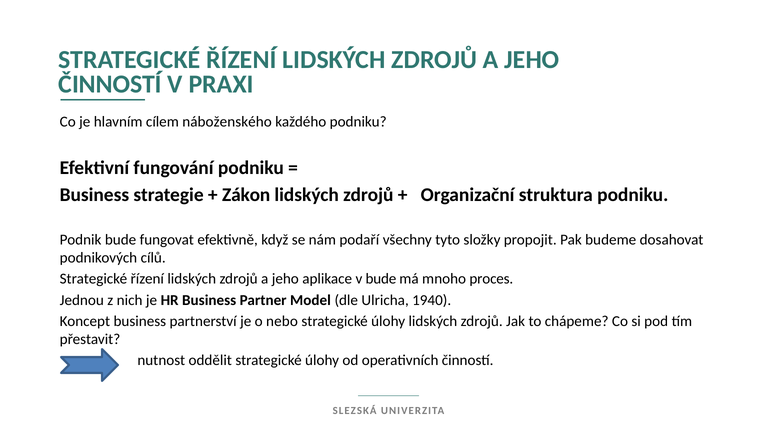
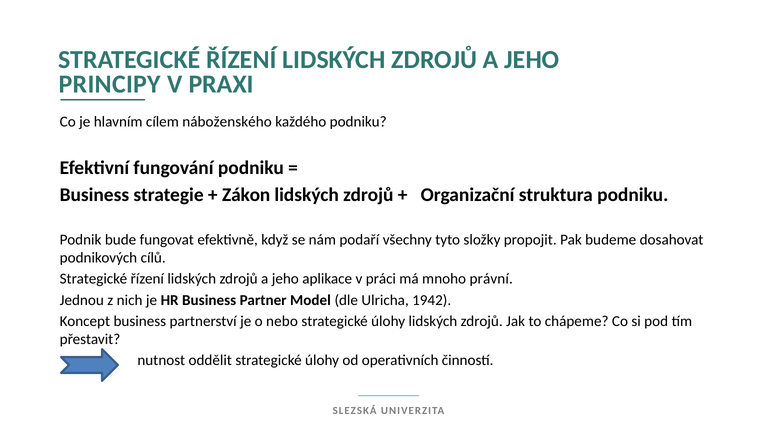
ČINNOSTÍ: ČINNOSTÍ -> PRINCIPY (110, 84)
v bude: bude -> práci (381, 279)
proces: proces -> právní (491, 279)
1940: 1940 -> 1942 (432, 300)
